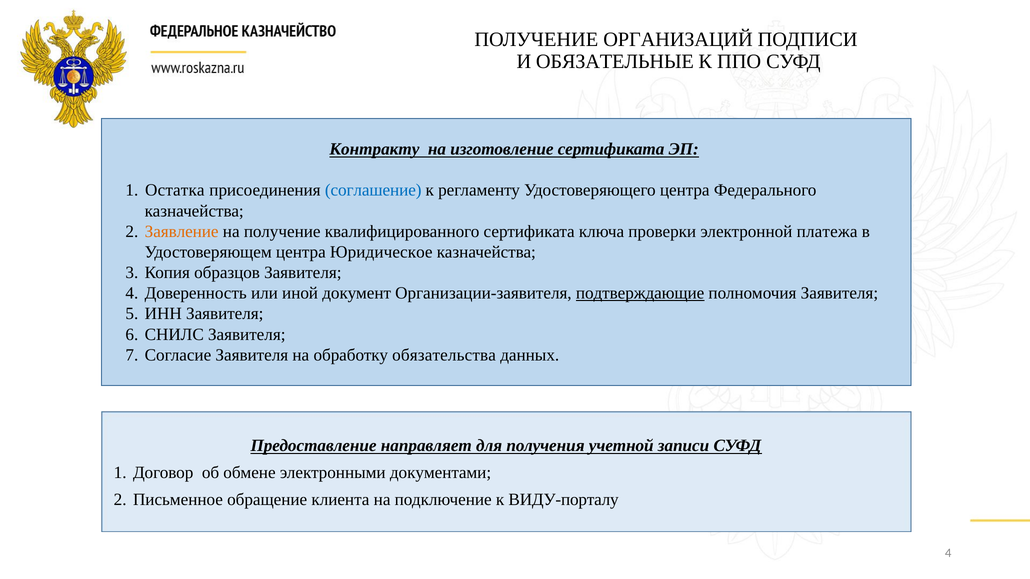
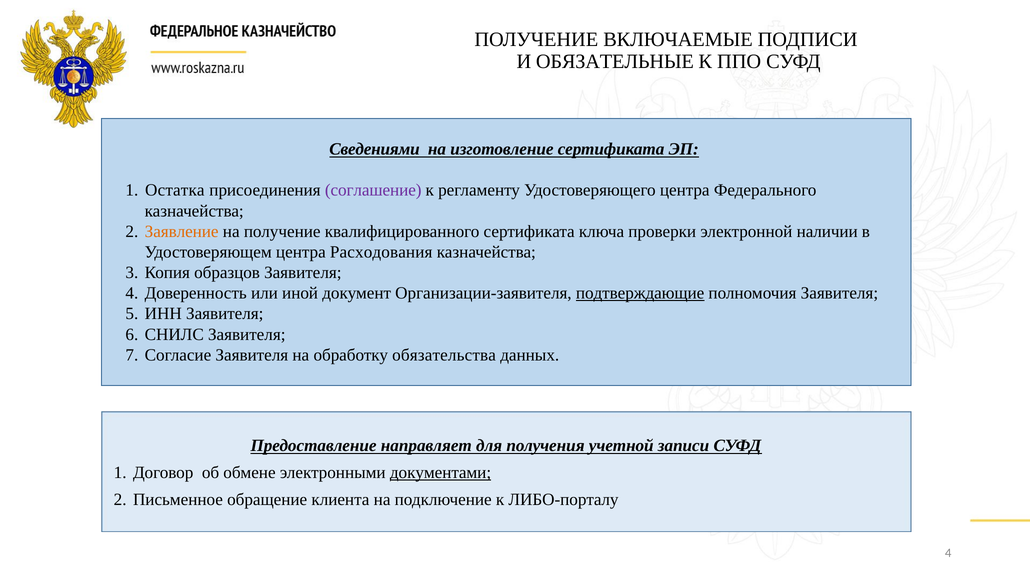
ОРГАНИЗАЦИЙ: ОРГАНИЗАЦИЙ -> ВКЛЮЧАЕМЫЕ (678, 39)
Контракту: Контракту -> Сведениями (374, 149)
соглашение colour: blue -> purple (373, 190)
платежа: платежа -> наличии (827, 232)
Юридическое: Юридическое -> Расходования (381, 252)
документами underline: none -> present (441, 473)
ВИДУ-порталу: ВИДУ-порталу -> ЛИБО-порталу (564, 500)
